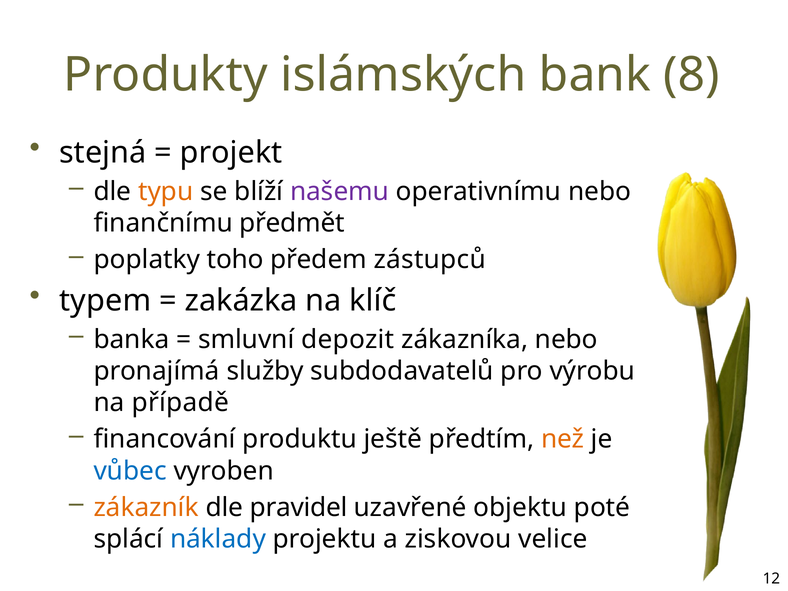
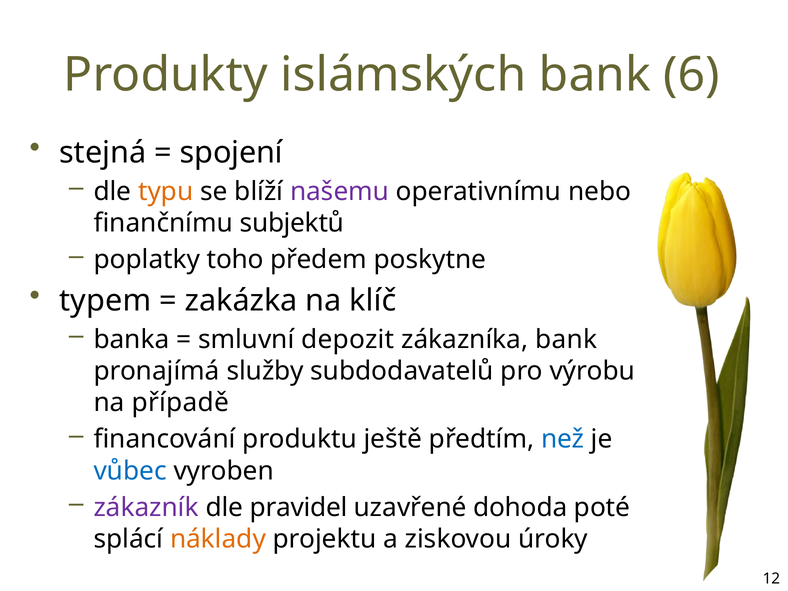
8: 8 -> 6 (692, 75)
projekt: projekt -> spojení (231, 152)
předmět: předmět -> subjektů (292, 223)
zástupců: zástupců -> poskytne (430, 260)
zákazníka nebo: nebo -> bank (566, 340)
než colour: orange -> blue (563, 439)
zákazník colour: orange -> purple (146, 508)
objektu: objektu -> dohoda (520, 508)
náklady colour: blue -> orange (218, 539)
velice: velice -> úroky (553, 539)
